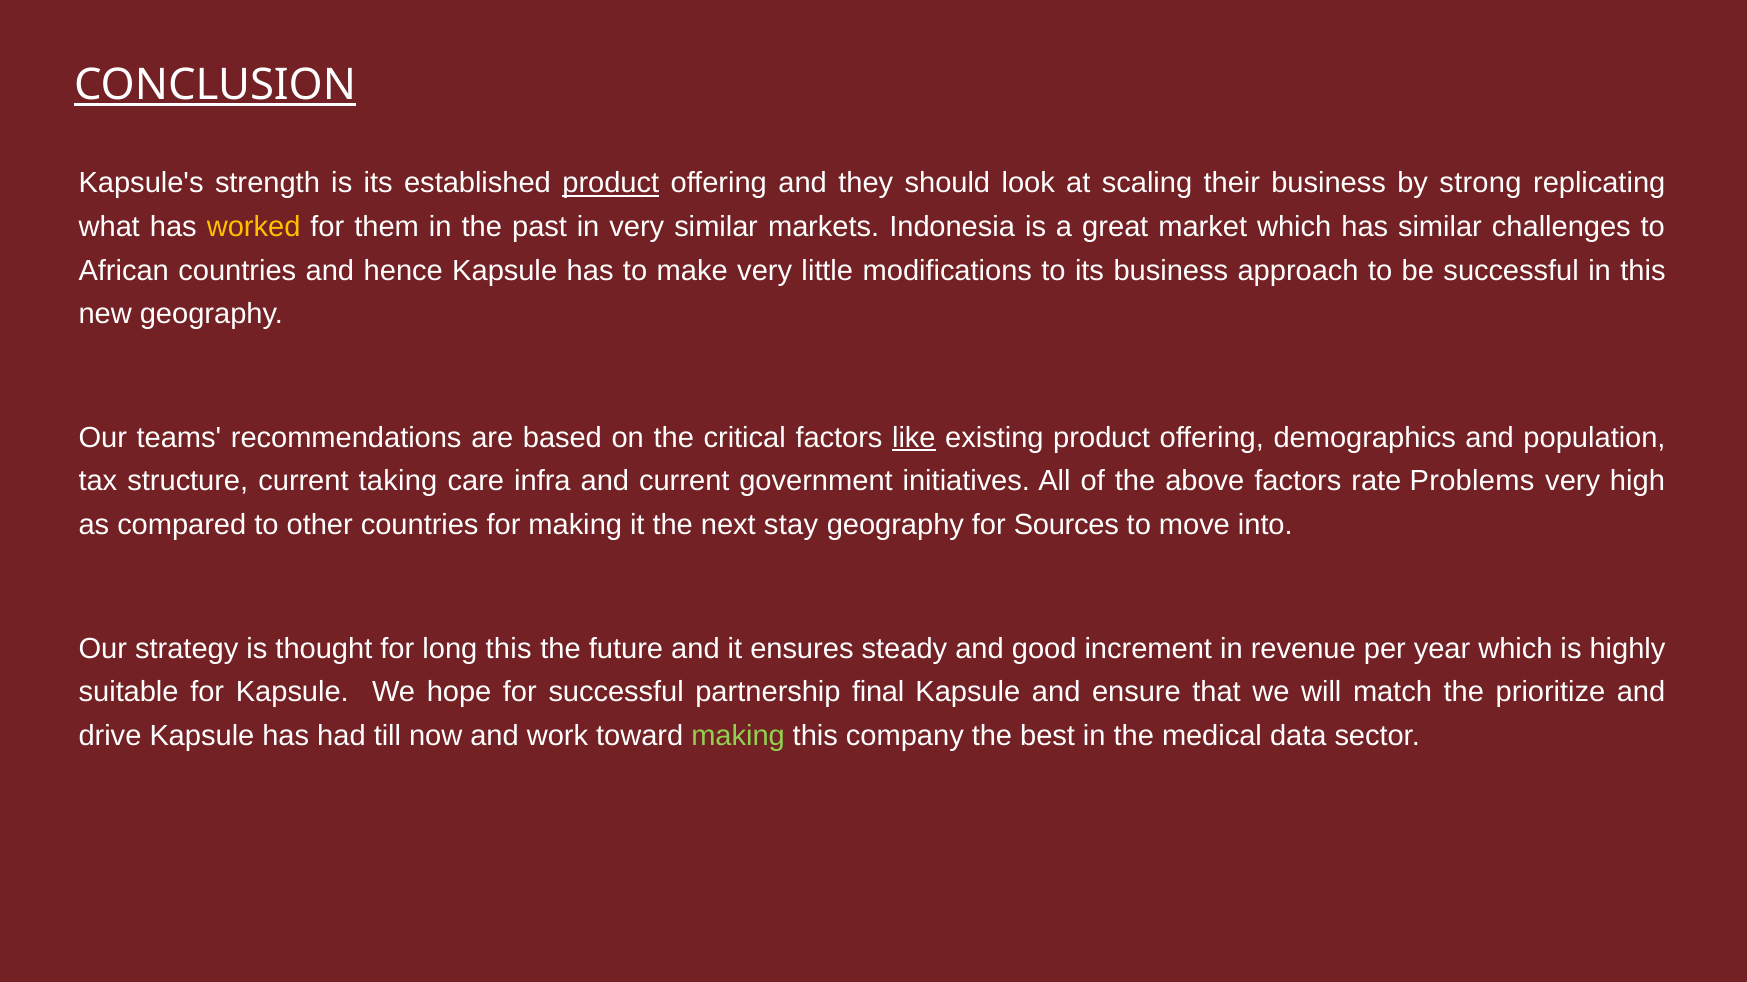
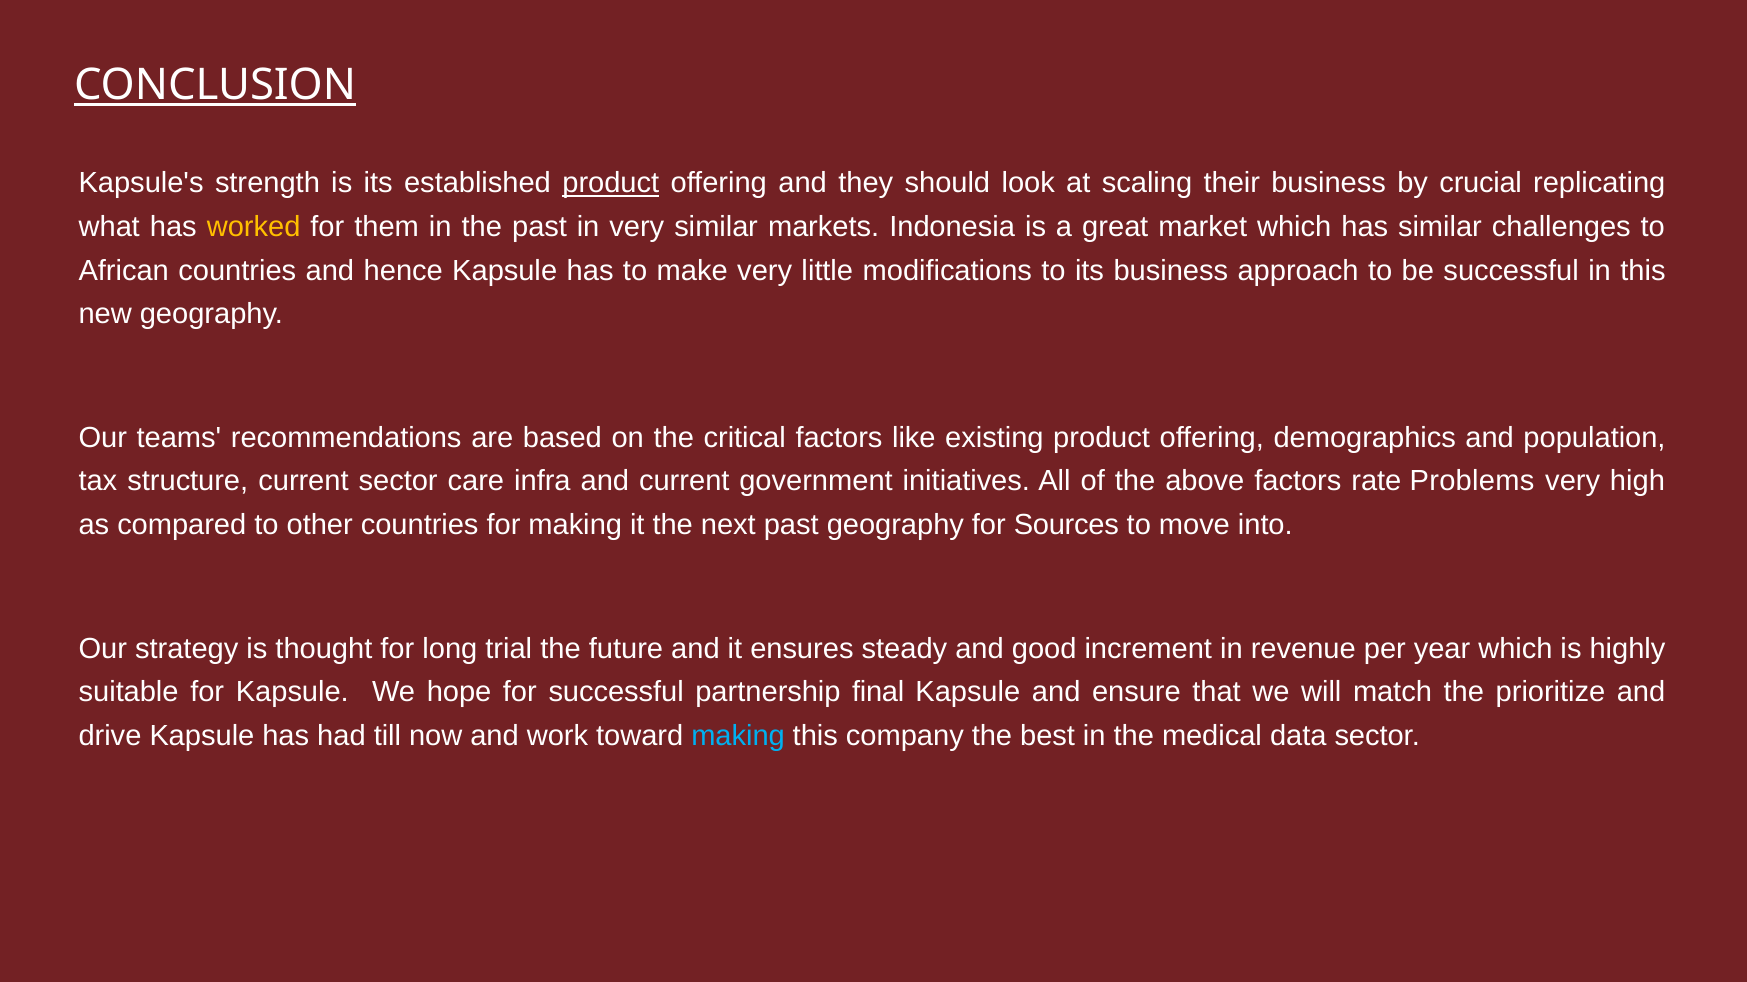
strong: strong -> crucial (1481, 183)
like underline: present -> none (914, 438)
current taking: taking -> sector (398, 482)
next stay: stay -> past (791, 525)
long this: this -> trial (509, 649)
making colour: light green -> light blue (738, 736)
